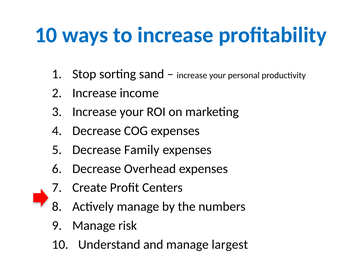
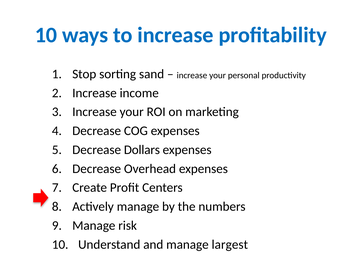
Family: Family -> Dollars (142, 150)
